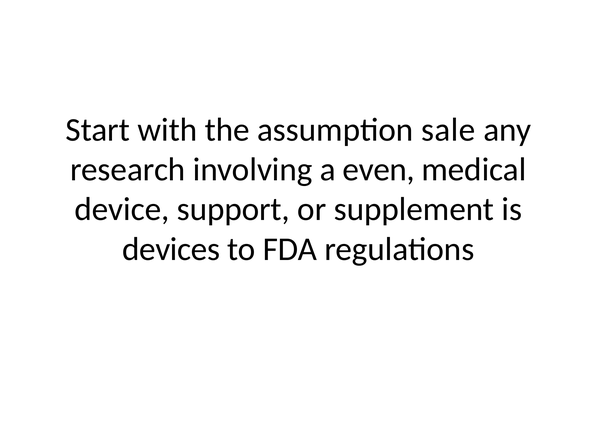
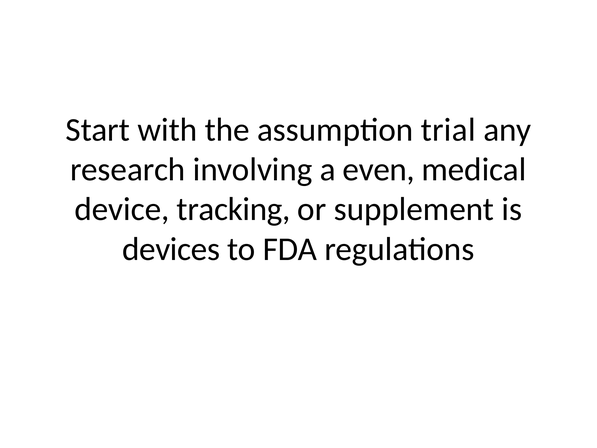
sale: sale -> trial (448, 130)
support: support -> tracking (233, 209)
